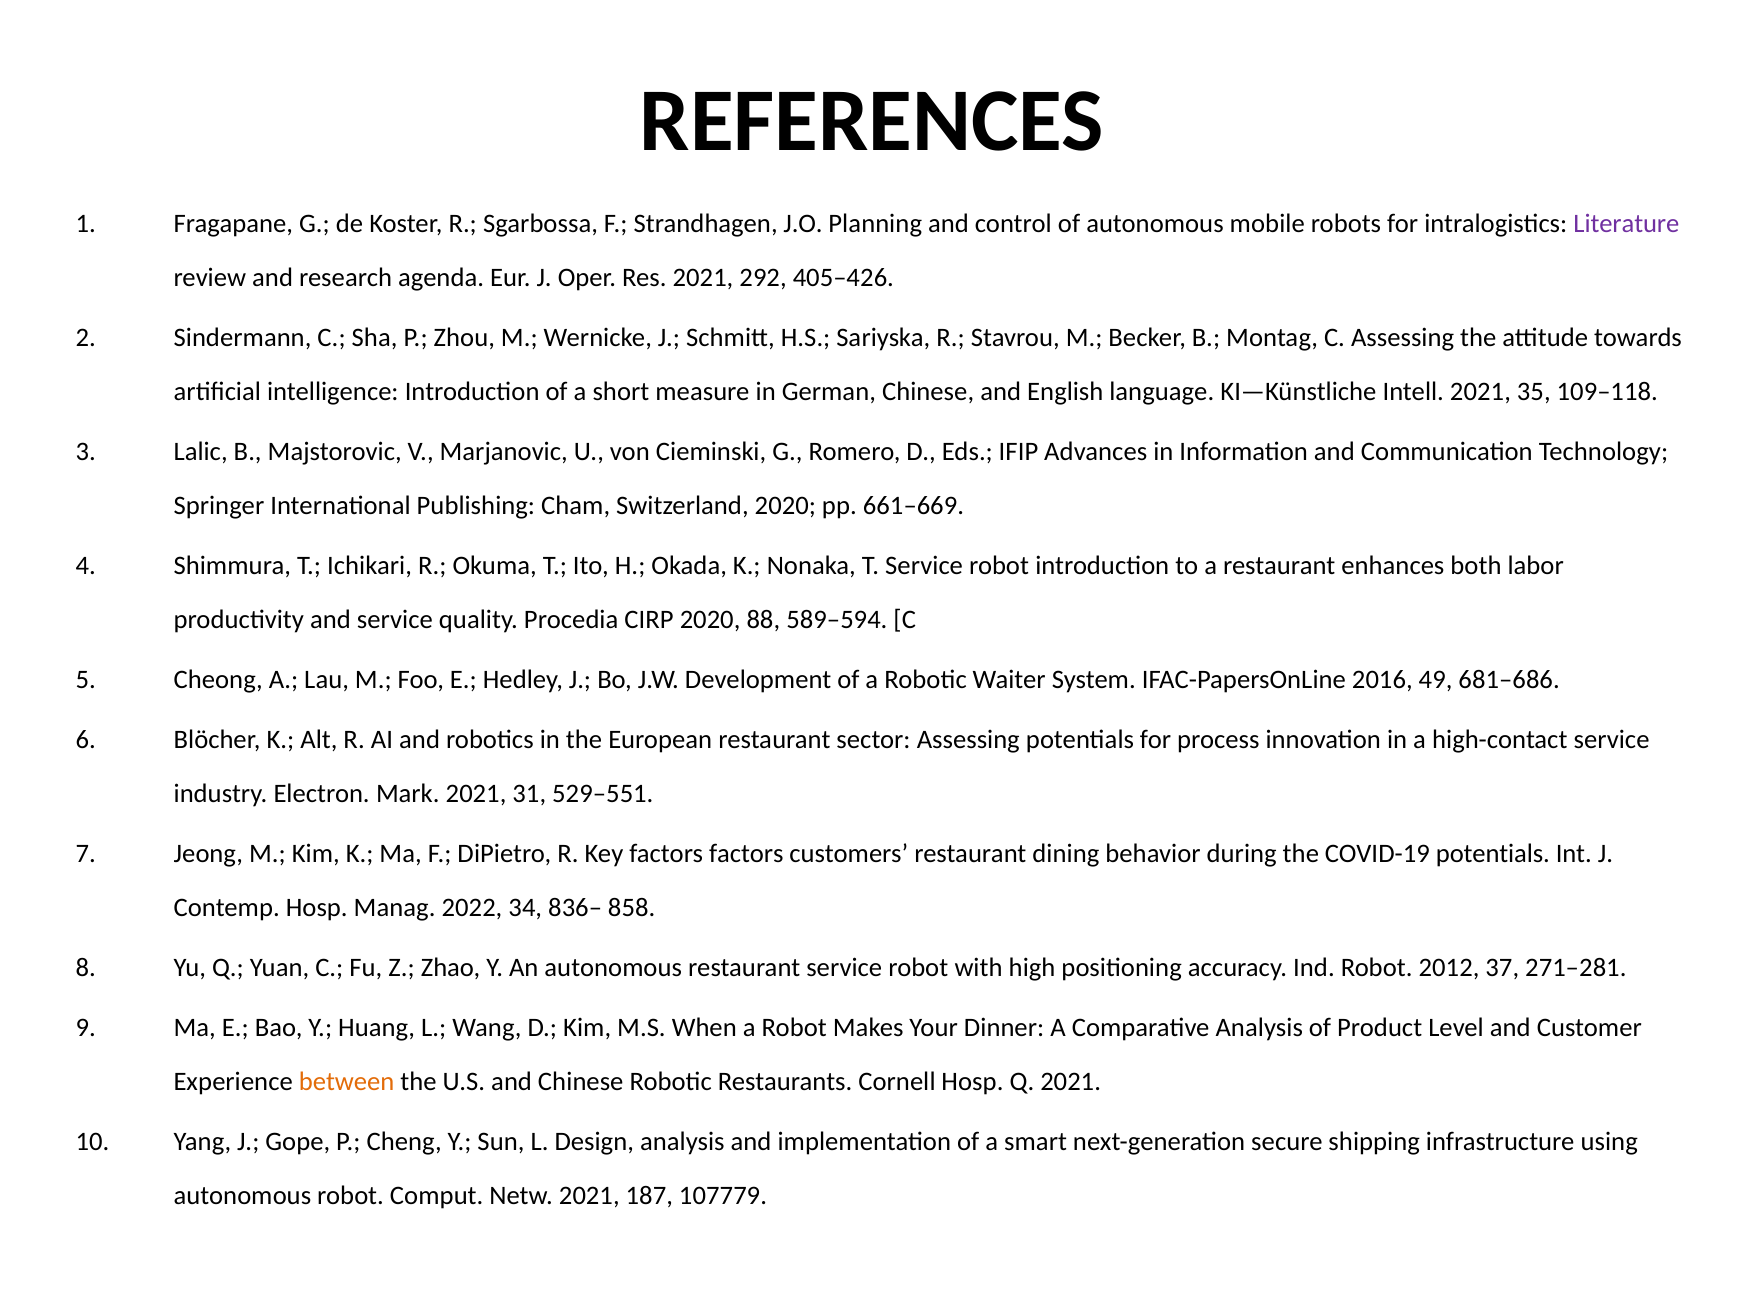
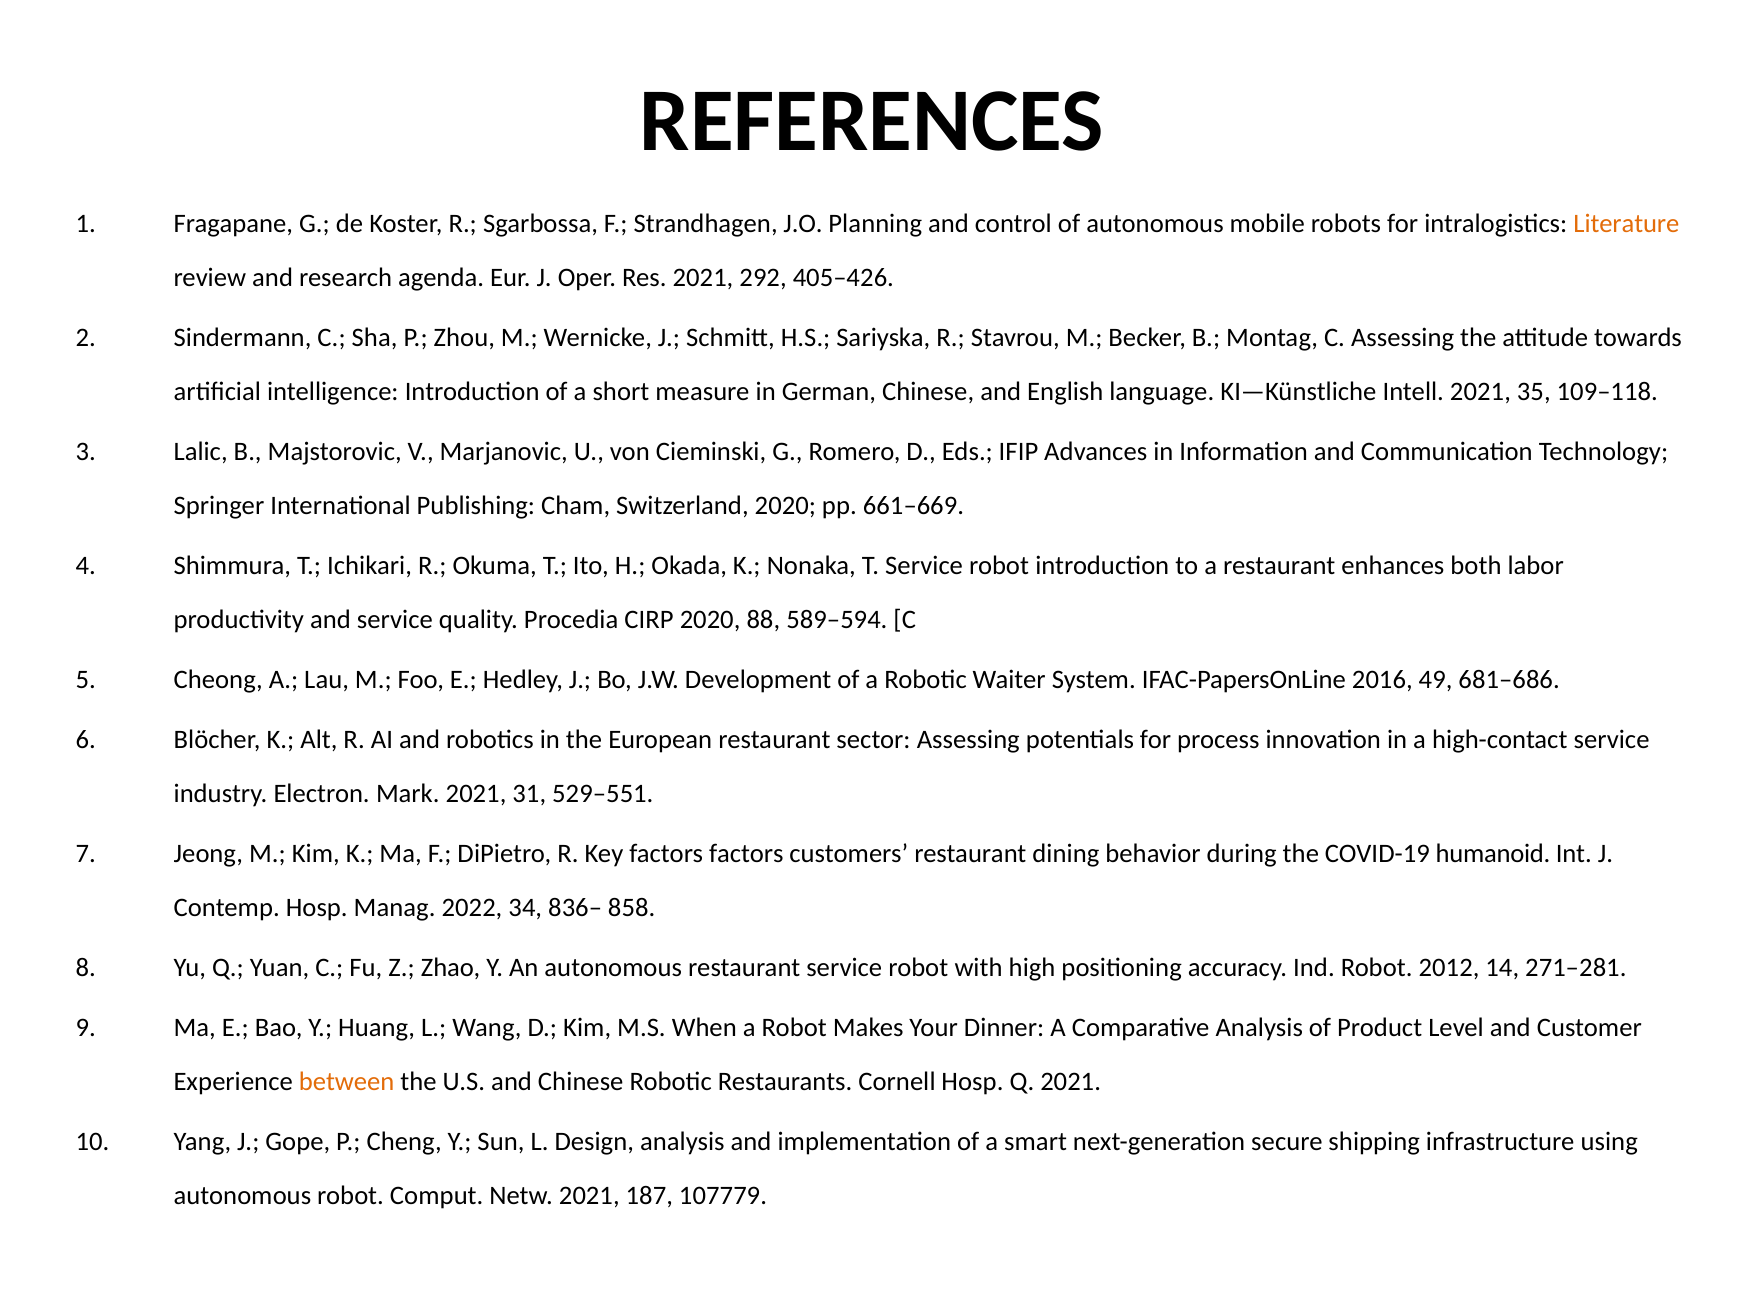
Literature colour: purple -> orange (1626, 223)
COVID-19 potentials: potentials -> humanoid (1493, 854)
37: 37 -> 14 (1502, 968)
